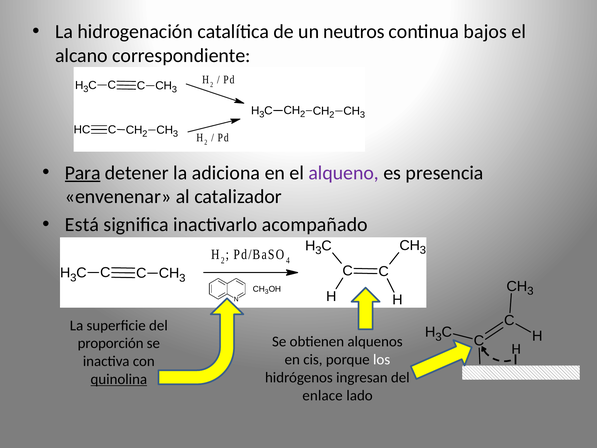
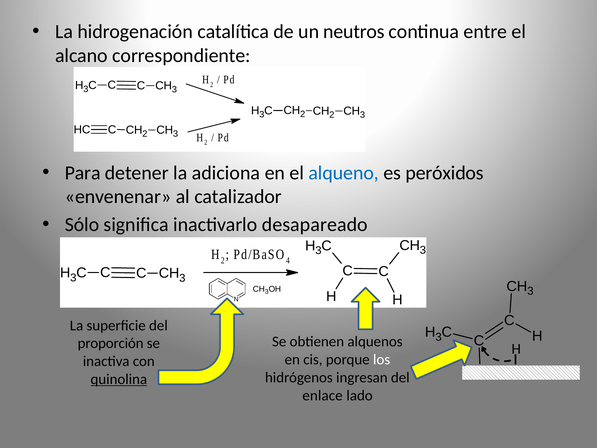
bajos: bajos -> entre (485, 32)
Para underline: present -> none (83, 173)
alqueno colour: purple -> blue (344, 173)
presencia: presencia -> peróxidos (445, 173)
Está: Está -> Sólo (82, 224)
acompañado: acompañado -> desapareado (315, 224)
